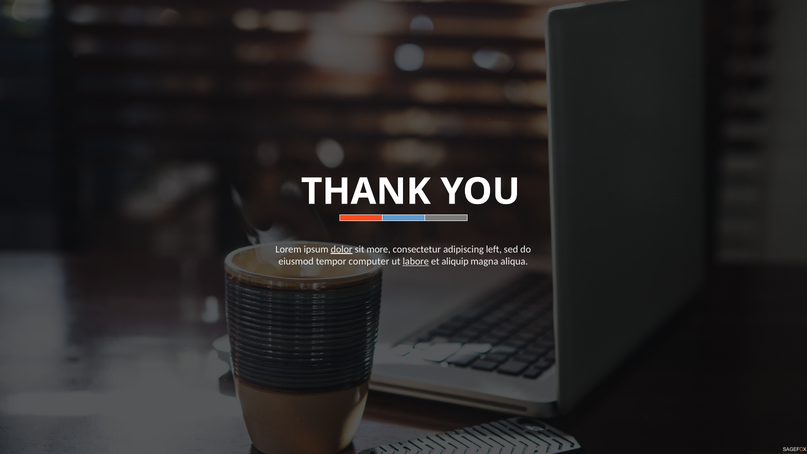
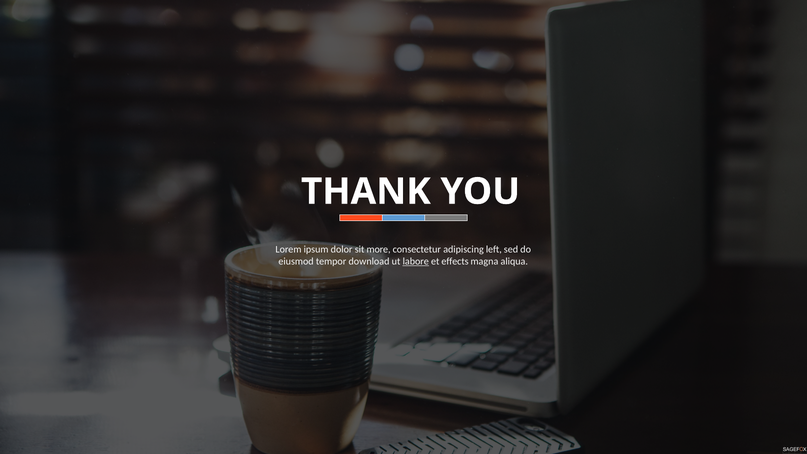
dolor underline: present -> none (342, 249)
computer: computer -> download (369, 261)
aliquip: aliquip -> effects (455, 261)
